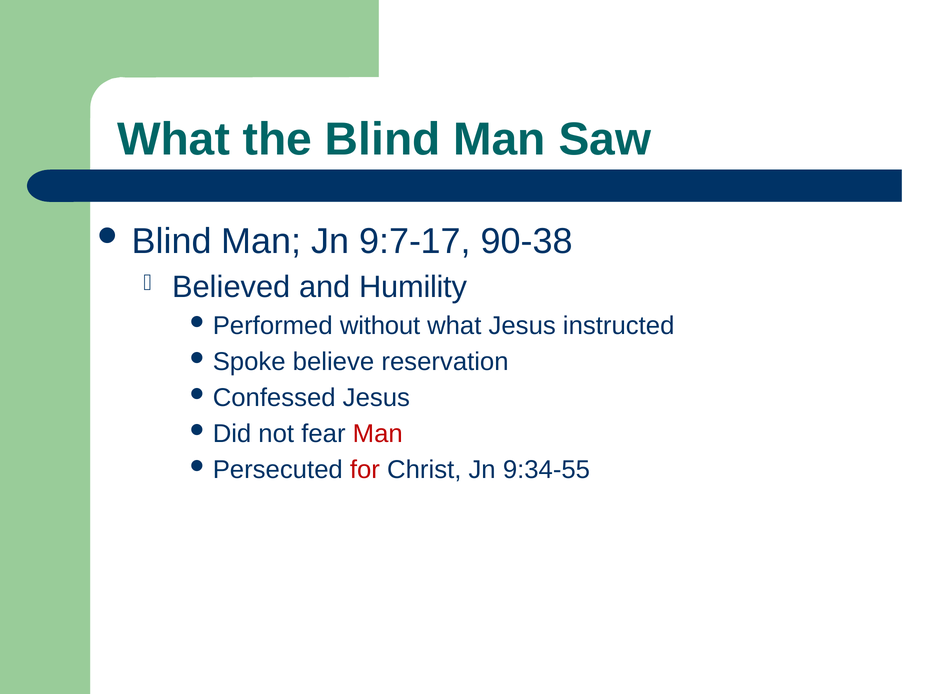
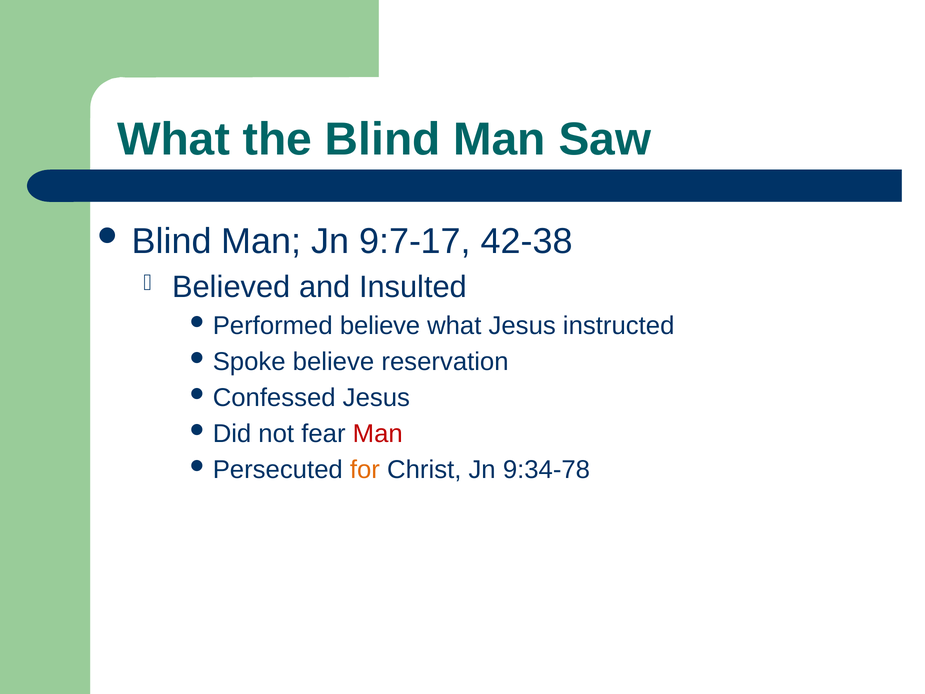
90-38: 90-38 -> 42-38 (527, 241)
Humility: Humility -> Insulted (413, 287)
without: without -> believe (380, 326)
for colour: red -> orange (365, 470)
9:34-55: 9:34-55 -> 9:34-78 (546, 470)
